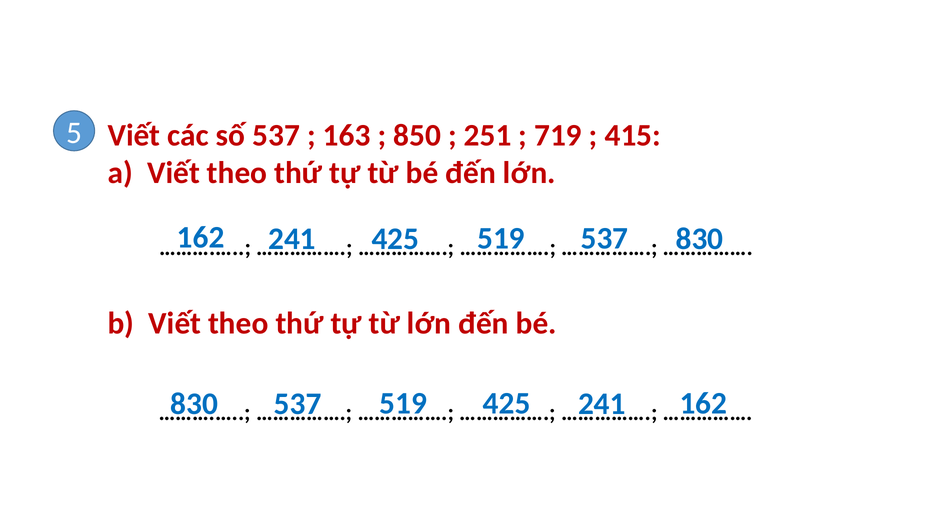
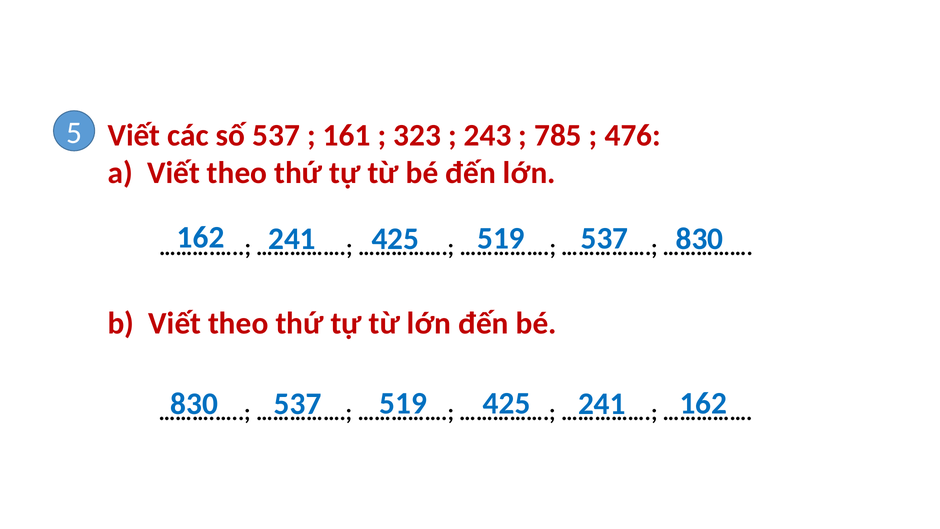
163: 163 -> 161 (347, 135)
850: 850 -> 323 (417, 135)
251: 251 -> 243 (488, 135)
719: 719 -> 785 (558, 135)
415: 415 -> 476 (633, 135)
